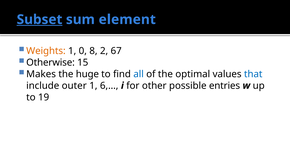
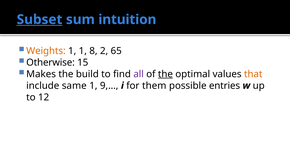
element: element -> intuition (127, 20)
1 0: 0 -> 1 (83, 51)
67: 67 -> 65 (116, 51)
huge: huge -> build (87, 74)
all colour: blue -> purple (139, 74)
the underline: none -> present (165, 74)
that colour: blue -> orange (253, 74)
outer: outer -> same (74, 86)
6,…: 6,… -> 9,… (109, 86)
other: other -> them (154, 86)
19: 19 -> 12 (44, 97)
